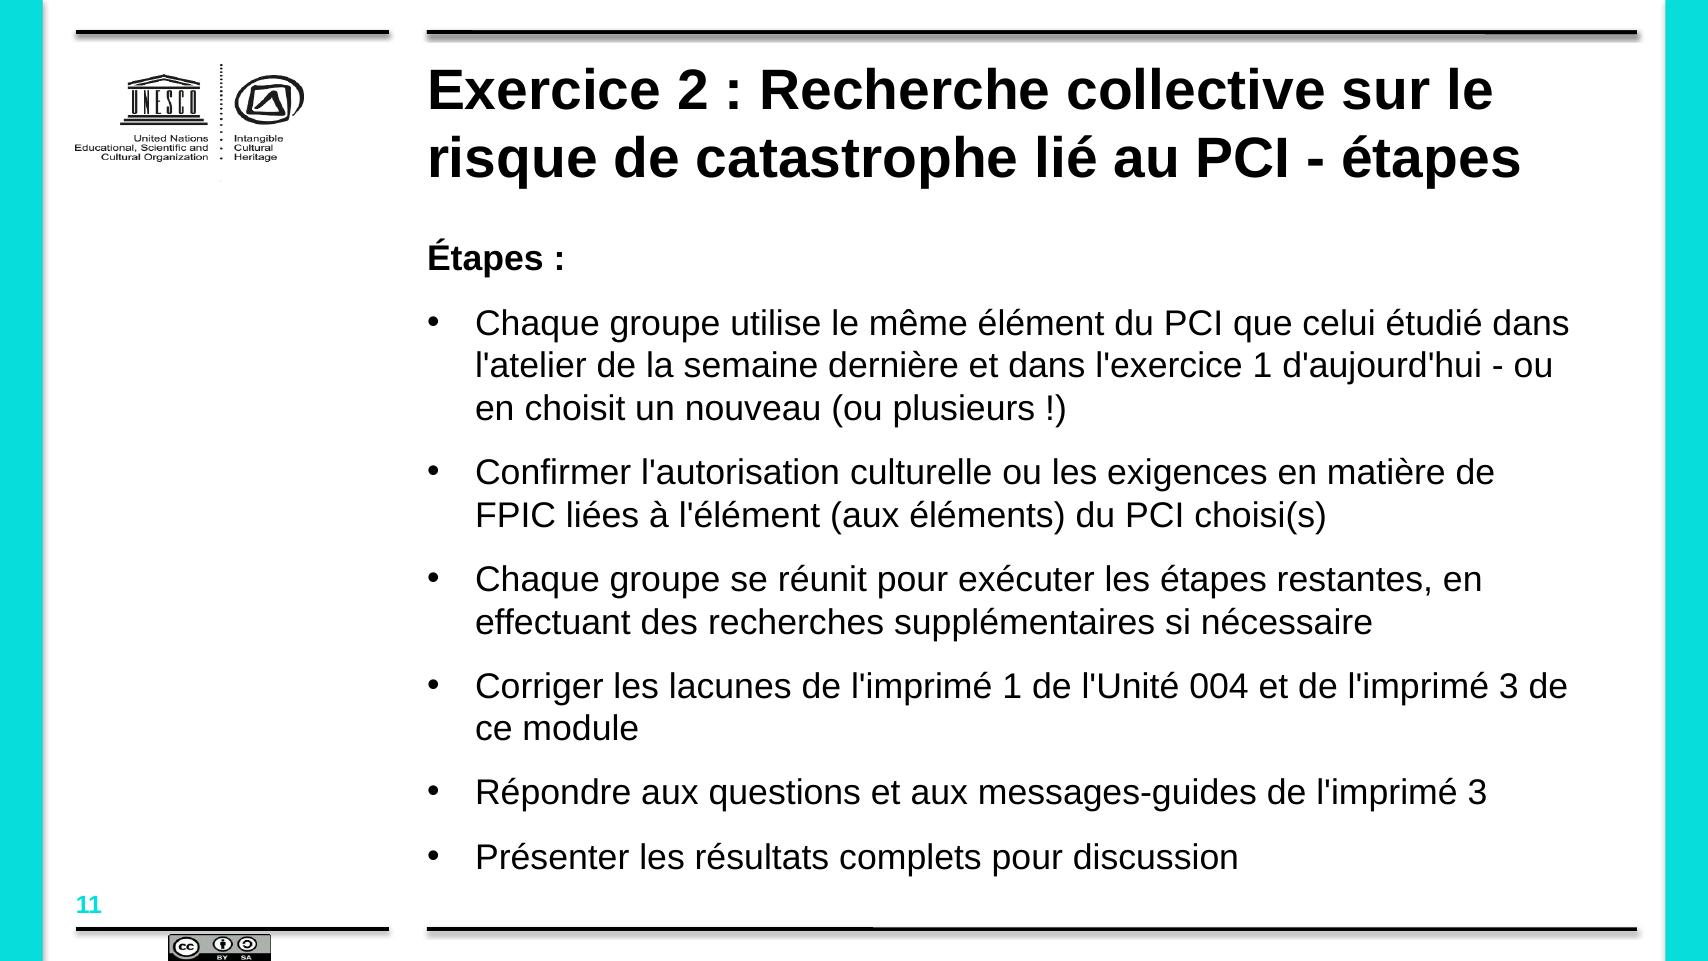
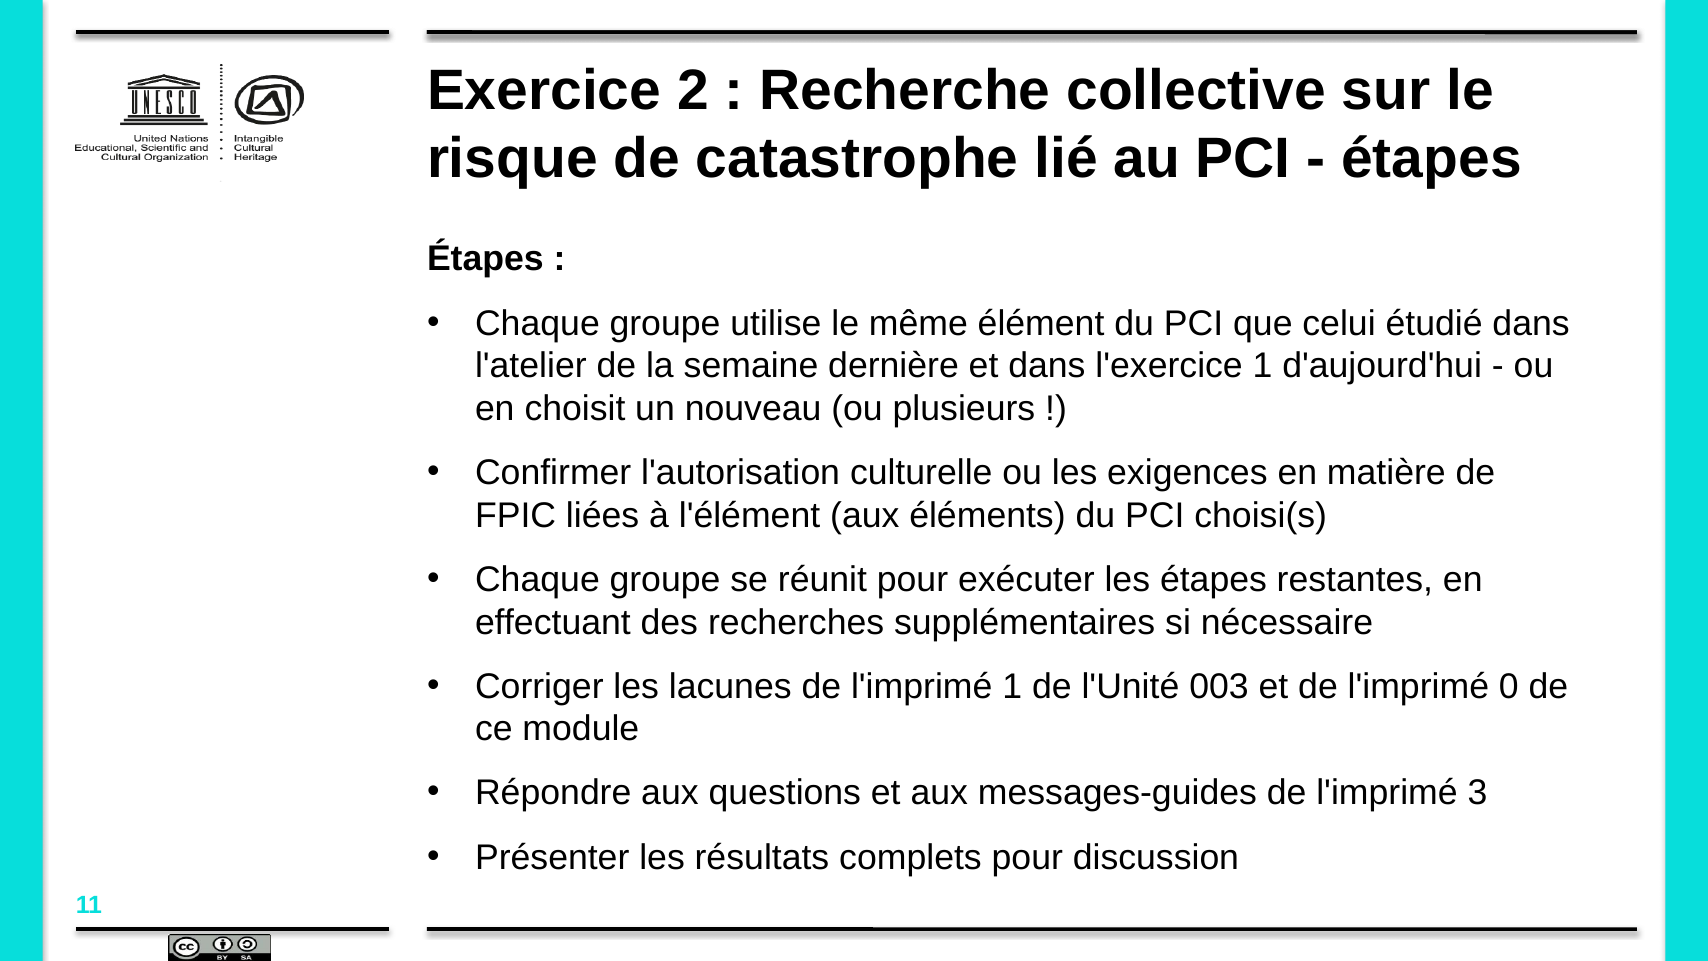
004: 004 -> 003 (1219, 686)
et de l'imprimé 3: 3 -> 0 (1509, 686)
